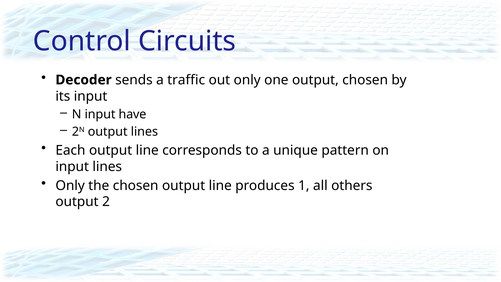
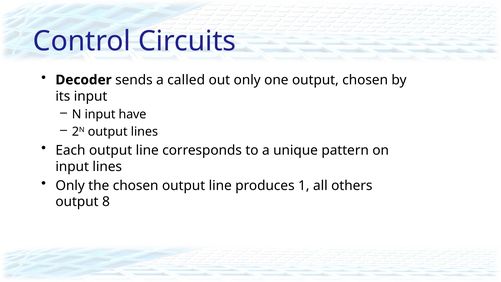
traffic: traffic -> called (186, 80)
2: 2 -> 8 (106, 202)
